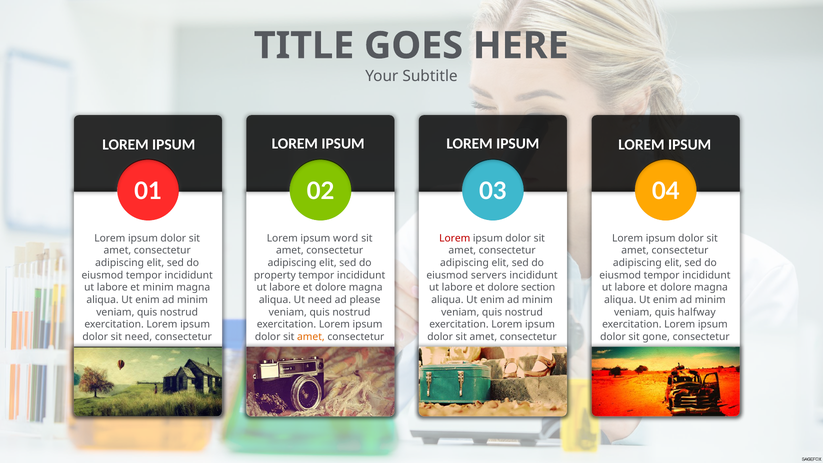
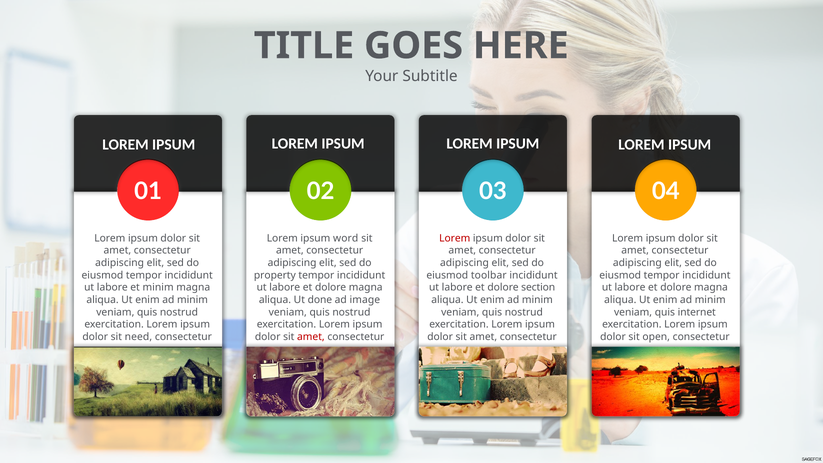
servers: servers -> toolbar (489, 275)
Ut need: need -> done (320, 300)
please: please -> image (365, 300)
halfway: halfway -> internet (697, 312)
amet colour: orange -> red (311, 337)
gone: gone -> open (656, 337)
